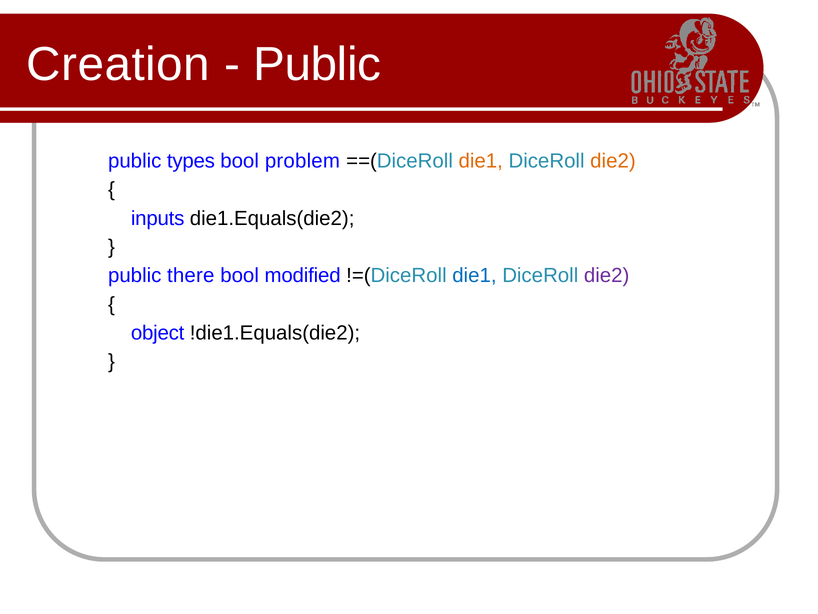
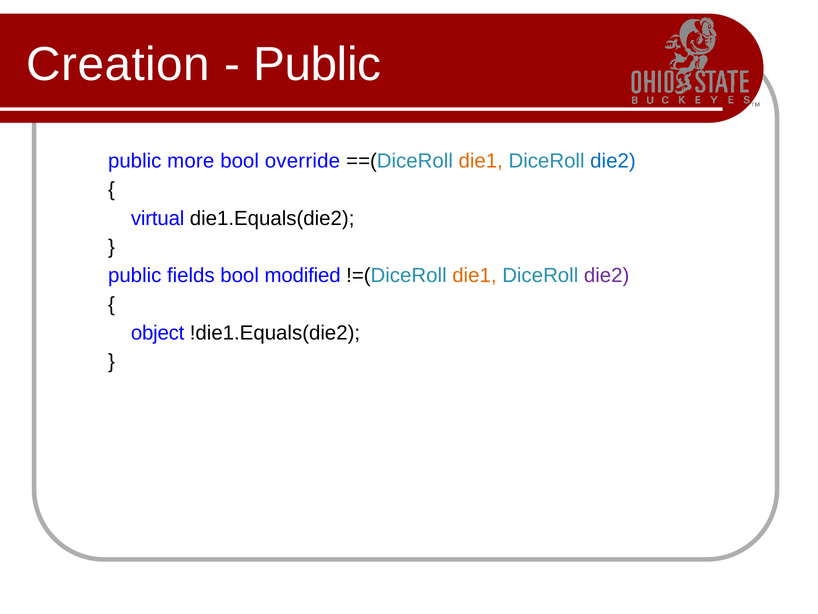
types: types -> more (191, 161)
problem: problem -> override (302, 161)
die2 colour: orange -> blue (613, 161)
inputs: inputs -> virtual (158, 218)
there: there -> fields (191, 275)
die1 colour: blue -> orange (474, 275)
